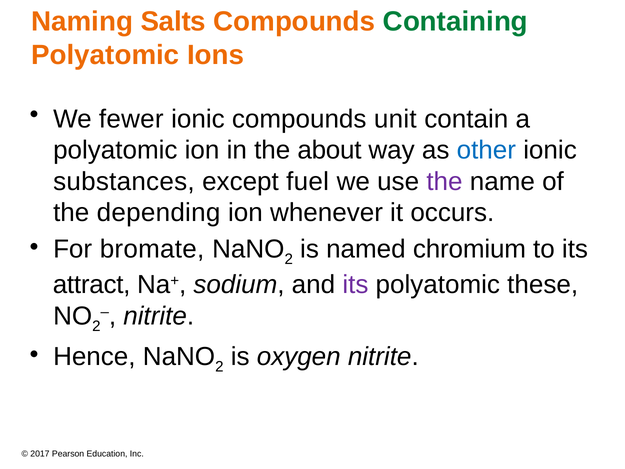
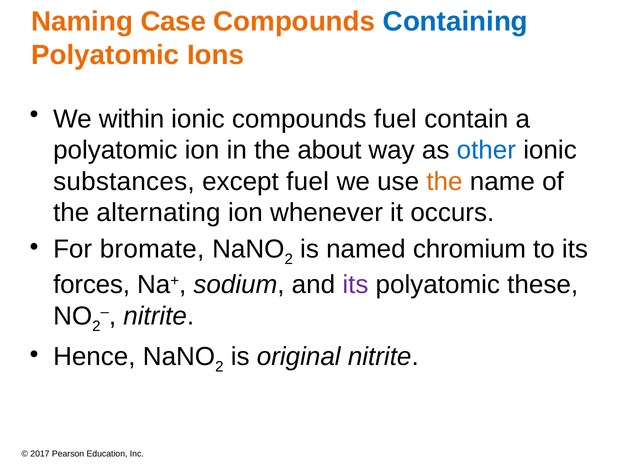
Salts: Salts -> Case (173, 22)
Containing colour: green -> blue (455, 22)
fewer: fewer -> within (132, 119)
compounds unit: unit -> fuel (395, 119)
the colour: purple -> orange (444, 181)
depending: depending -> alternating (159, 213)
attract: attract -> forces (92, 285)
oxygen: oxygen -> original (299, 357)
